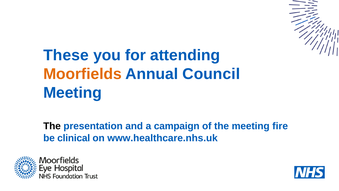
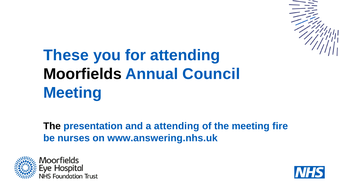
Moorfields colour: orange -> black (83, 74)
a campaign: campaign -> attending (177, 126)
clinical: clinical -> nurses (74, 138)
www.healthcare.nhs.uk: www.healthcare.nhs.uk -> www.answering.nhs.uk (162, 138)
